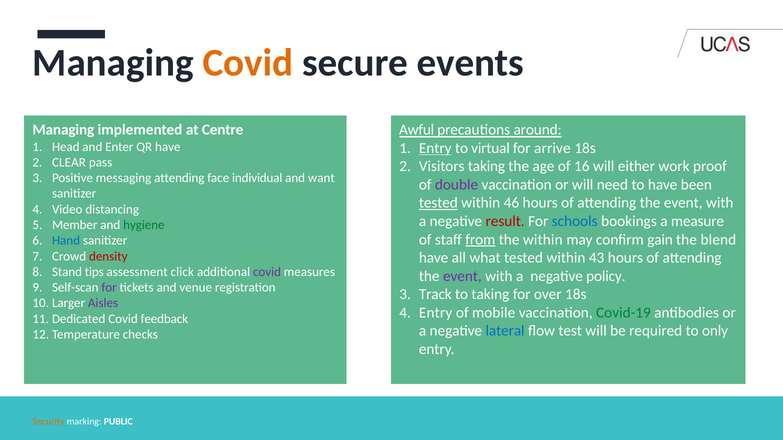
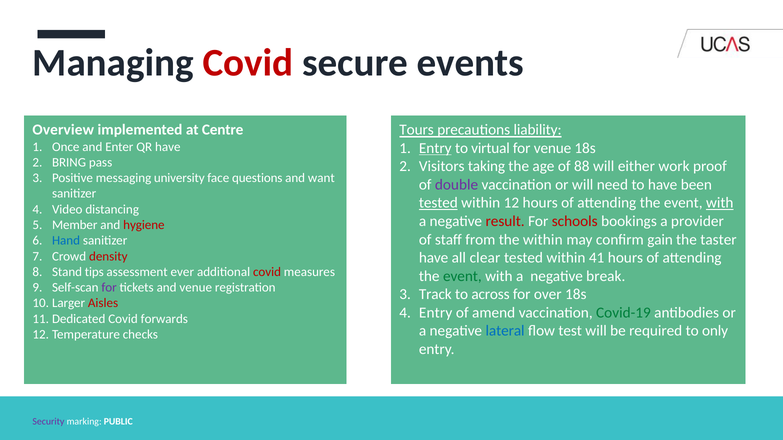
Covid colour: orange -> red (248, 63)
Managing: Managing -> Overview (63, 130)
Awful: Awful -> Tours (417, 130)
around: around -> liability (538, 130)
Head: Head -> Once (66, 147)
for arrive: arrive -> venue (553, 148)
CLEAR: CLEAR -> BRING (69, 163)
16: 16 -> 88 (582, 167)
messaging attending: attending -> university (179, 178)
individual: individual -> questions (257, 178)
46: 46 -> 12 (511, 203)
with underline: none -> present (720, 203)
schools colour: blue -> red (575, 221)
measure: measure -> provider (697, 221)
hygiene colour: green -> red (144, 225)
from underline: present -> none (480, 240)
blend: blend -> taster (718, 240)
what: what -> clear (485, 258)
43: 43 -> 41 (597, 258)
click: click -> ever (182, 272)
covid colour: purple -> red (267, 272)
event colour: purple -> green (462, 276)
policy: policy -> break (606, 276)
to taking: taking -> across (490, 295)
Aisles colour: purple -> red (103, 303)
mobile: mobile -> amend (494, 313)
feedback: feedback -> forwards (164, 319)
Security colour: orange -> purple (48, 422)
